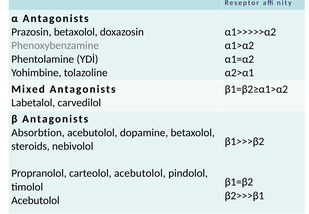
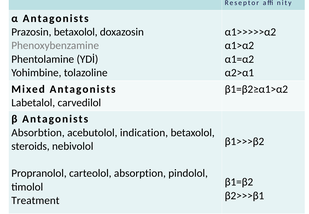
dopamine: dopamine -> indication (144, 133)
carteolol acebutolol: acebutolol -> absorption (140, 173)
Acebutolol: Acebutolol -> Treatment (35, 200)
